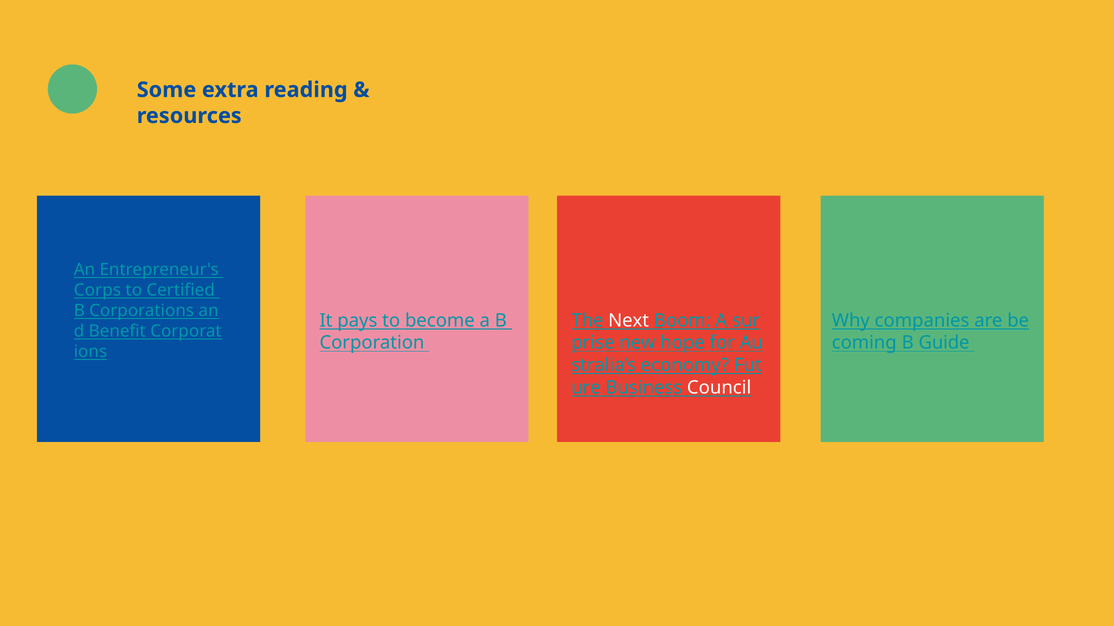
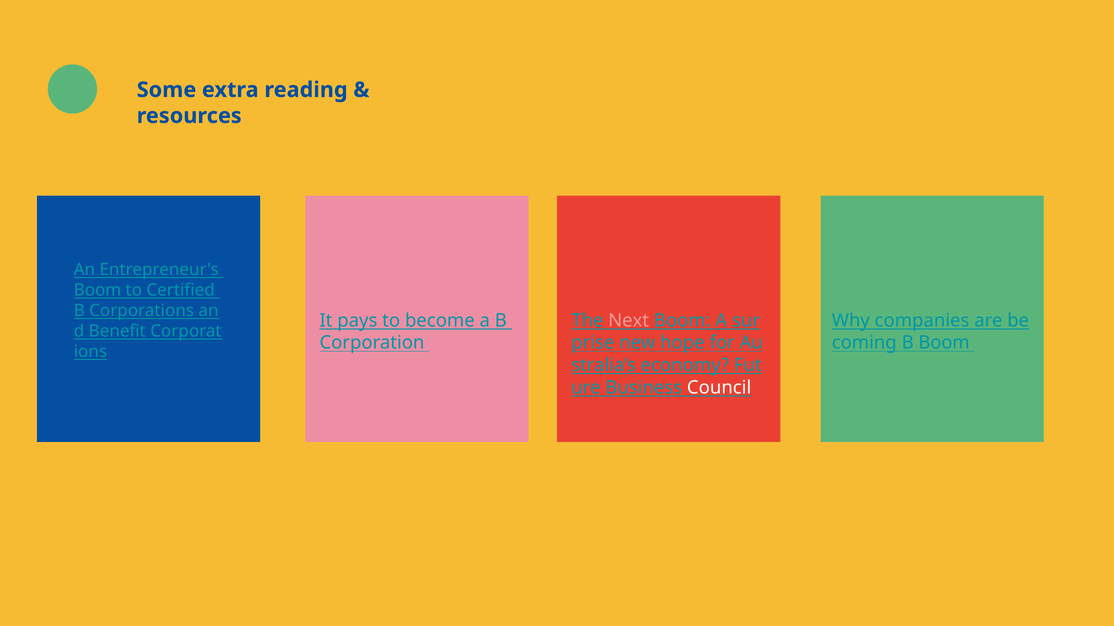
Corps: Corps -> Boom (98, 291)
Next colour: white -> pink (629, 321)
B Guide: Guide -> Boom (944, 343)
